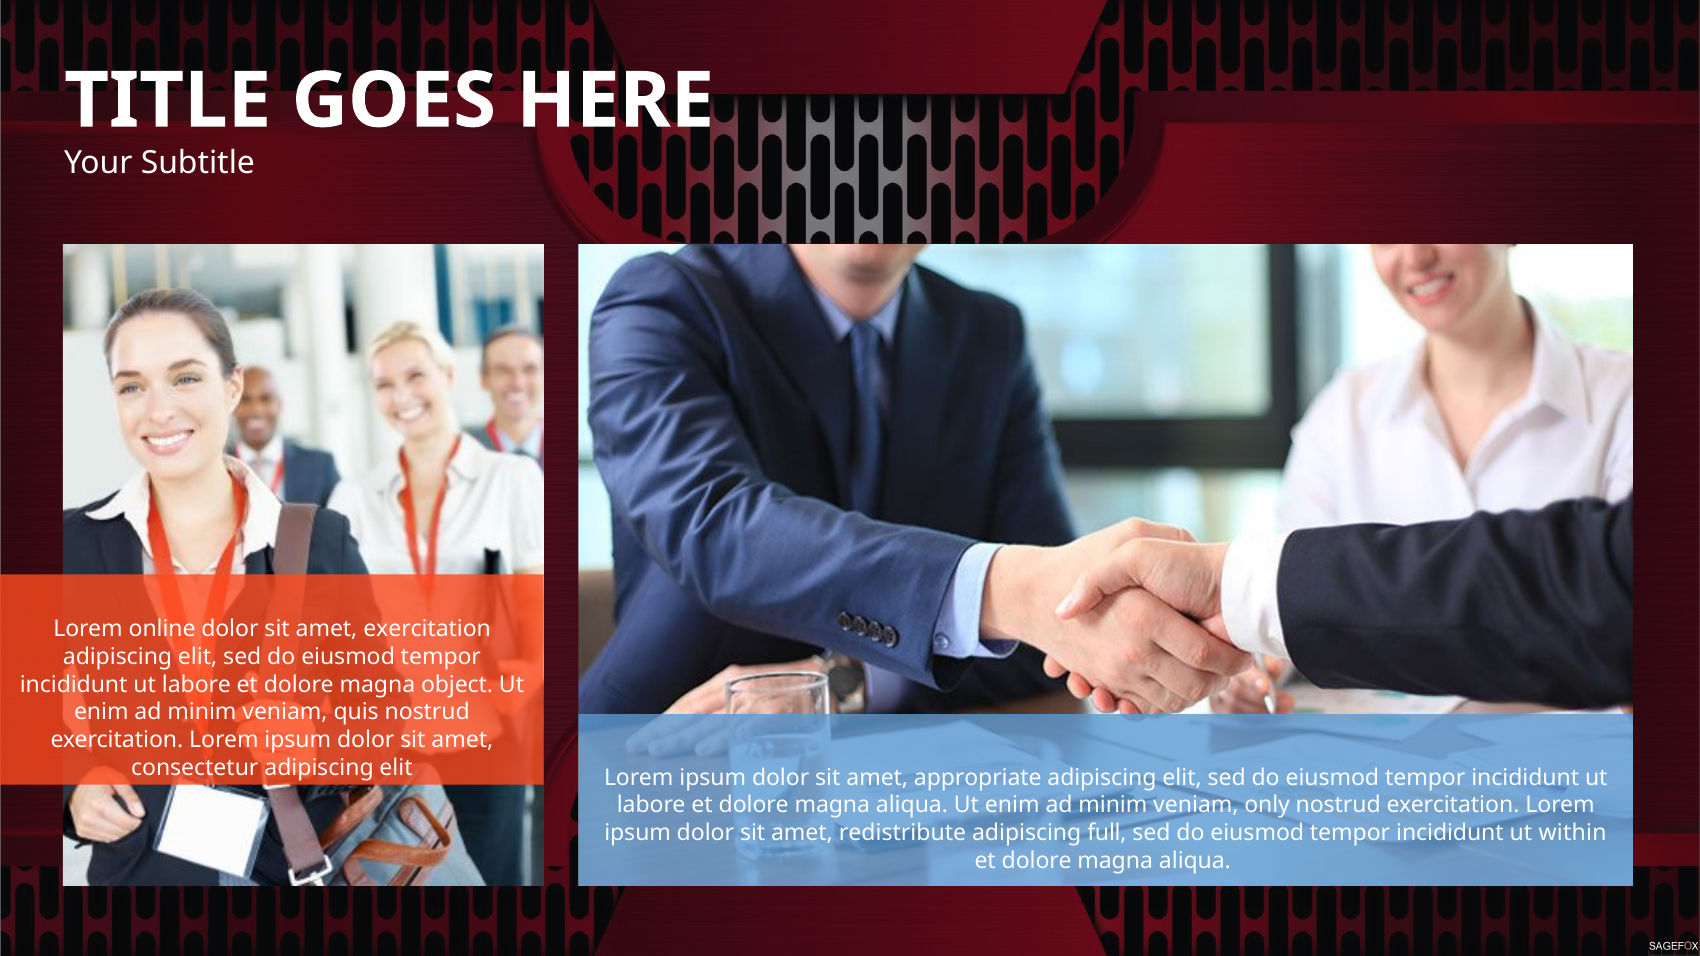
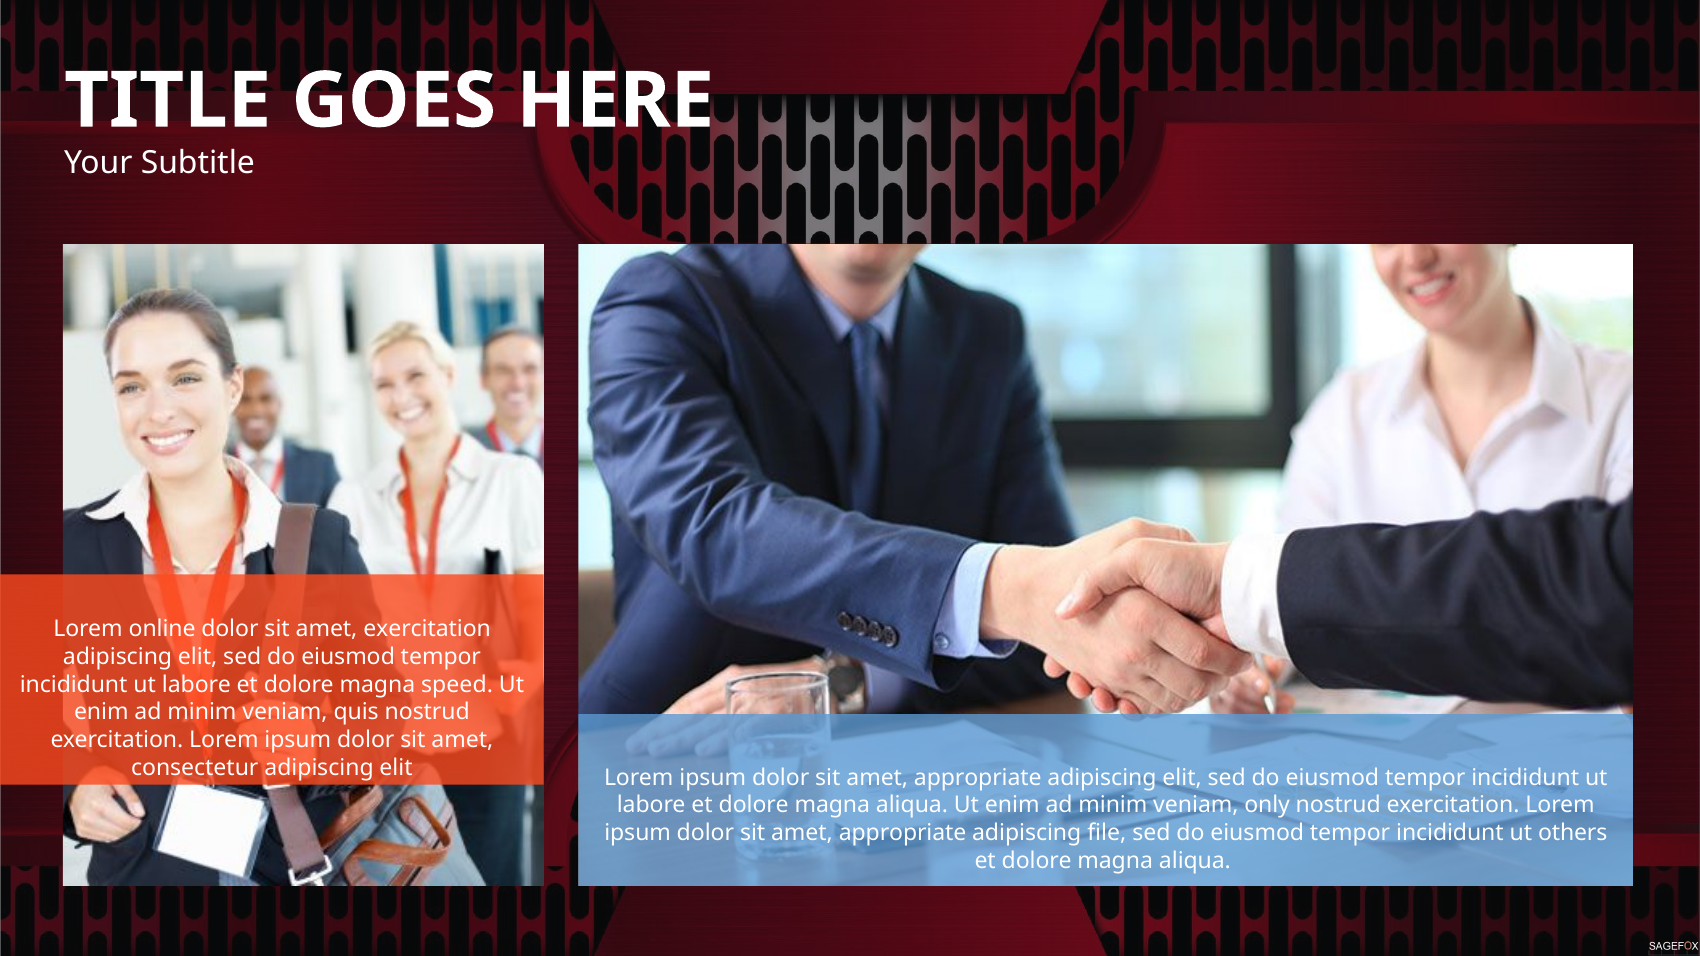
object: object -> speed (457, 685)
redistribute: redistribute -> appropriate (903, 833)
full: full -> file (1107, 833)
within: within -> others (1573, 833)
